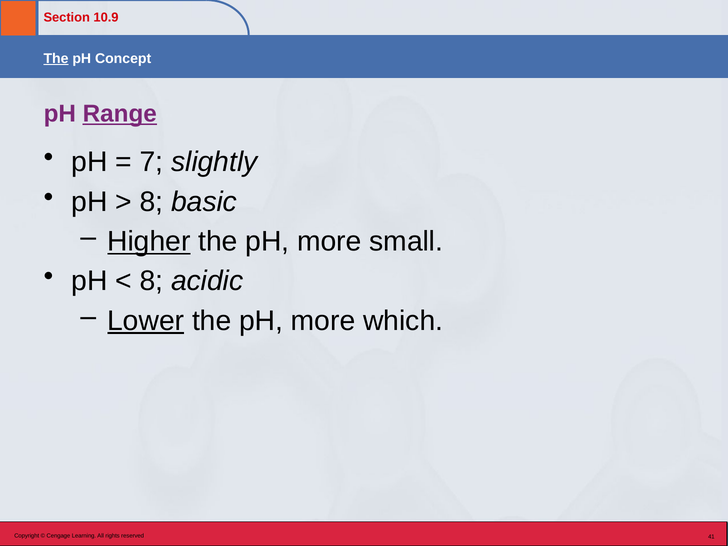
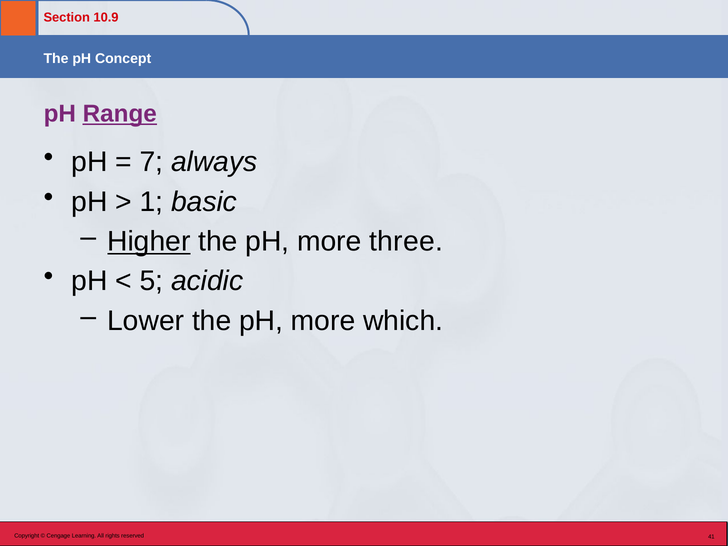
The underline: present -> none (56, 58)
slightly: slightly -> always (214, 162)
8: 8 -> 1 (151, 202)
small: small -> three (406, 241)
8: 8 -> 5 (151, 281)
Lower underline: present -> none (146, 321)
